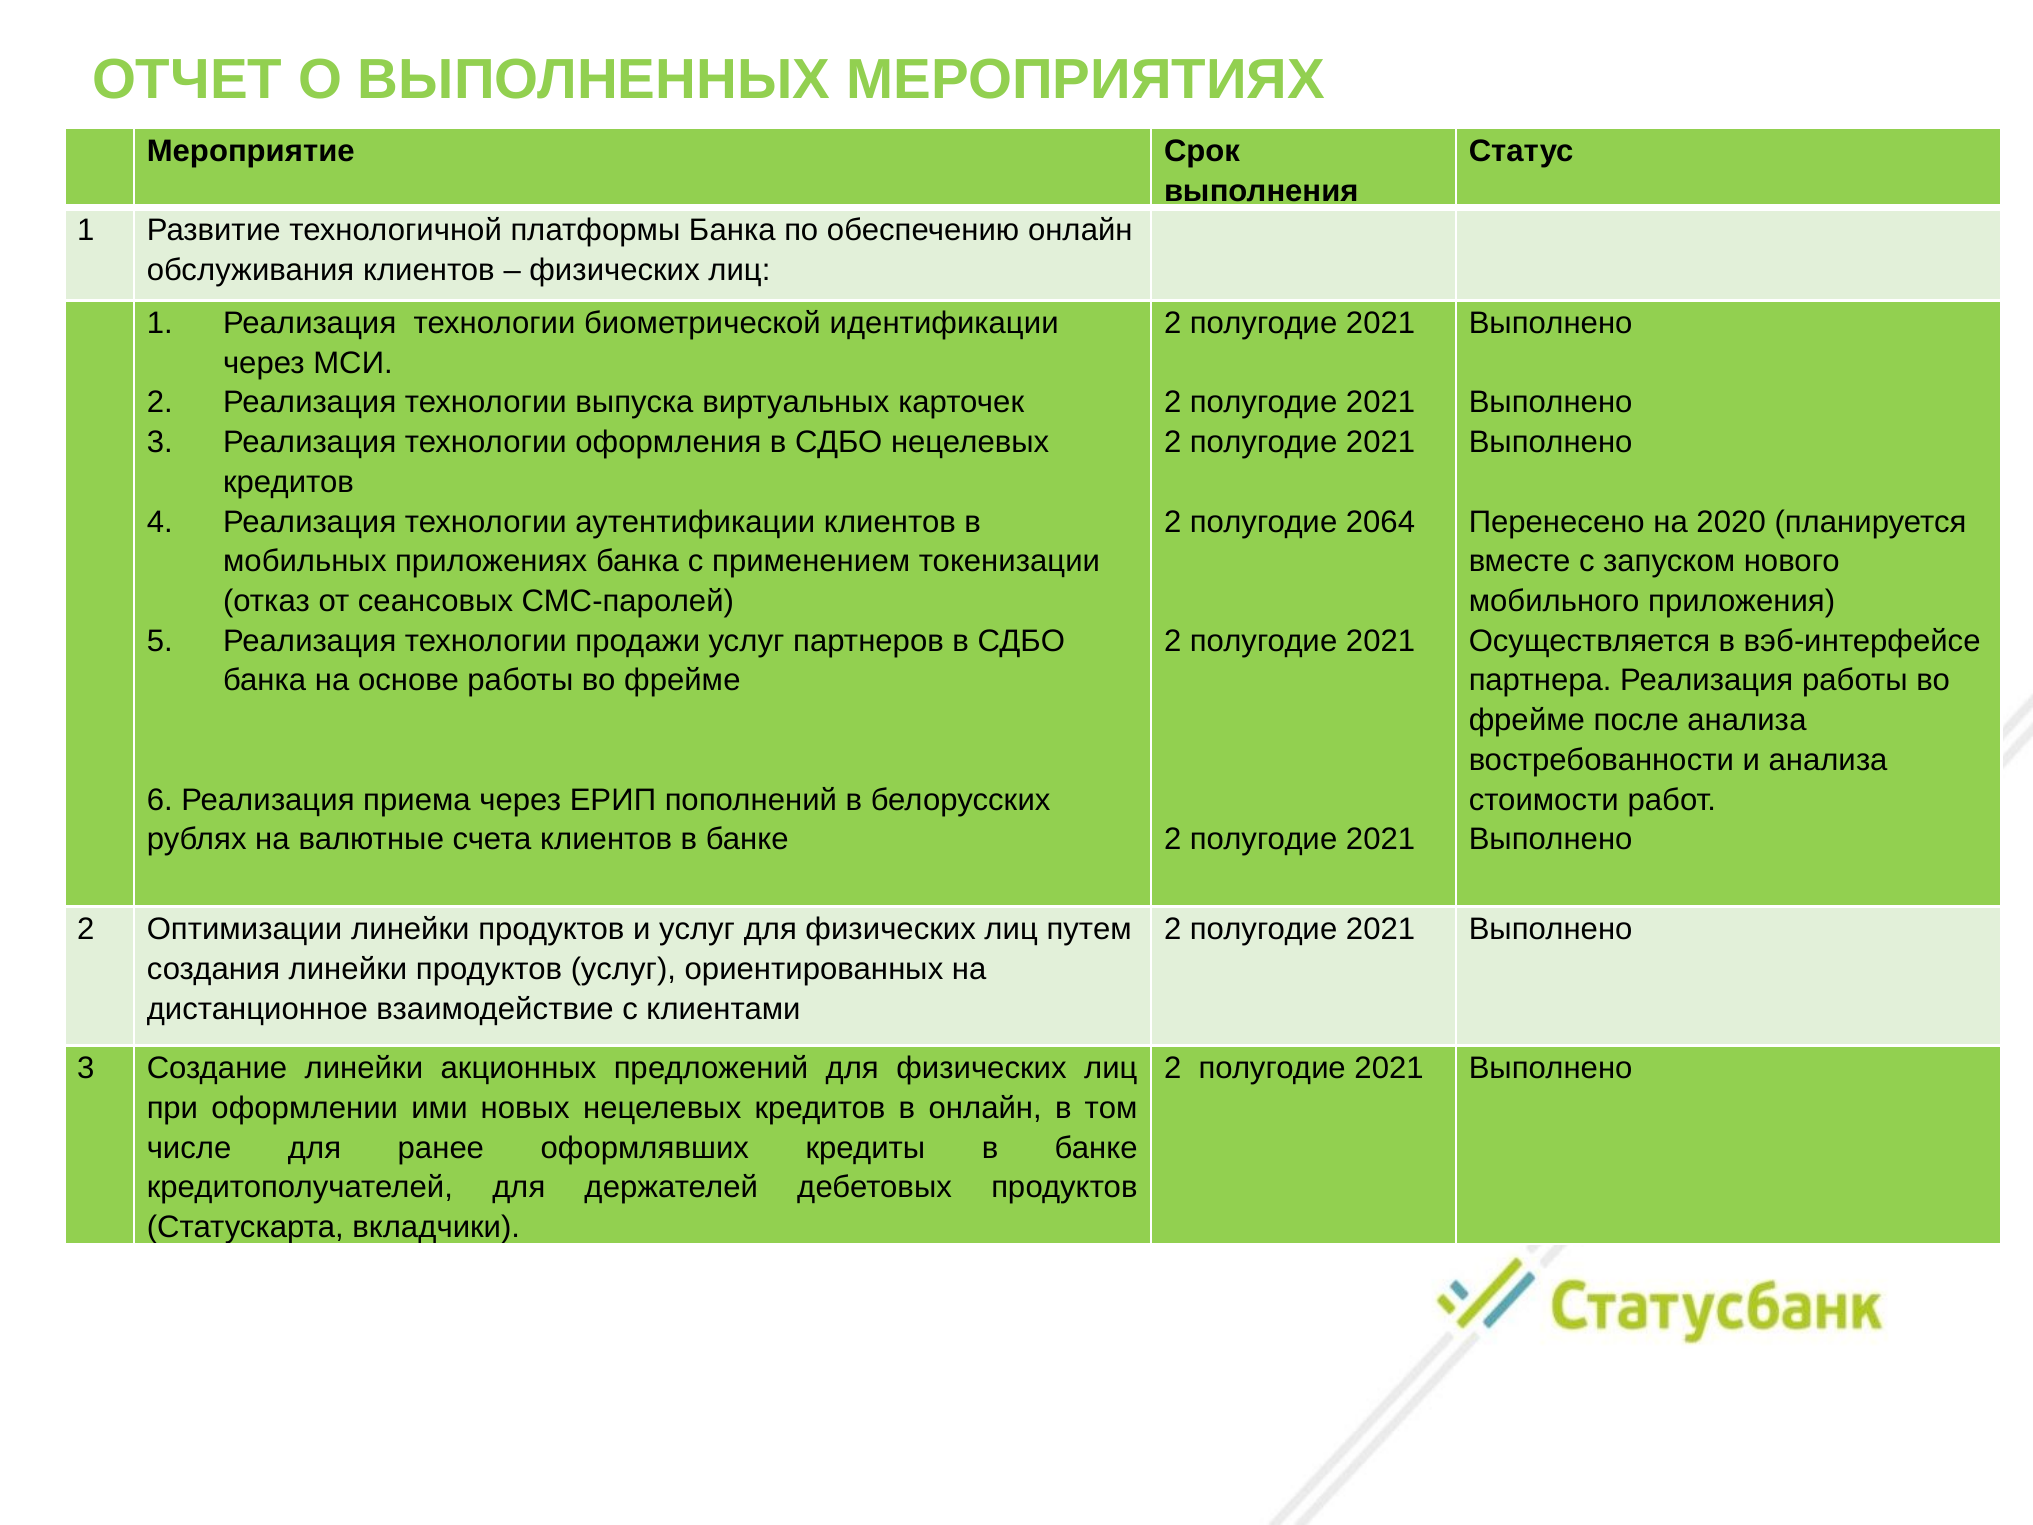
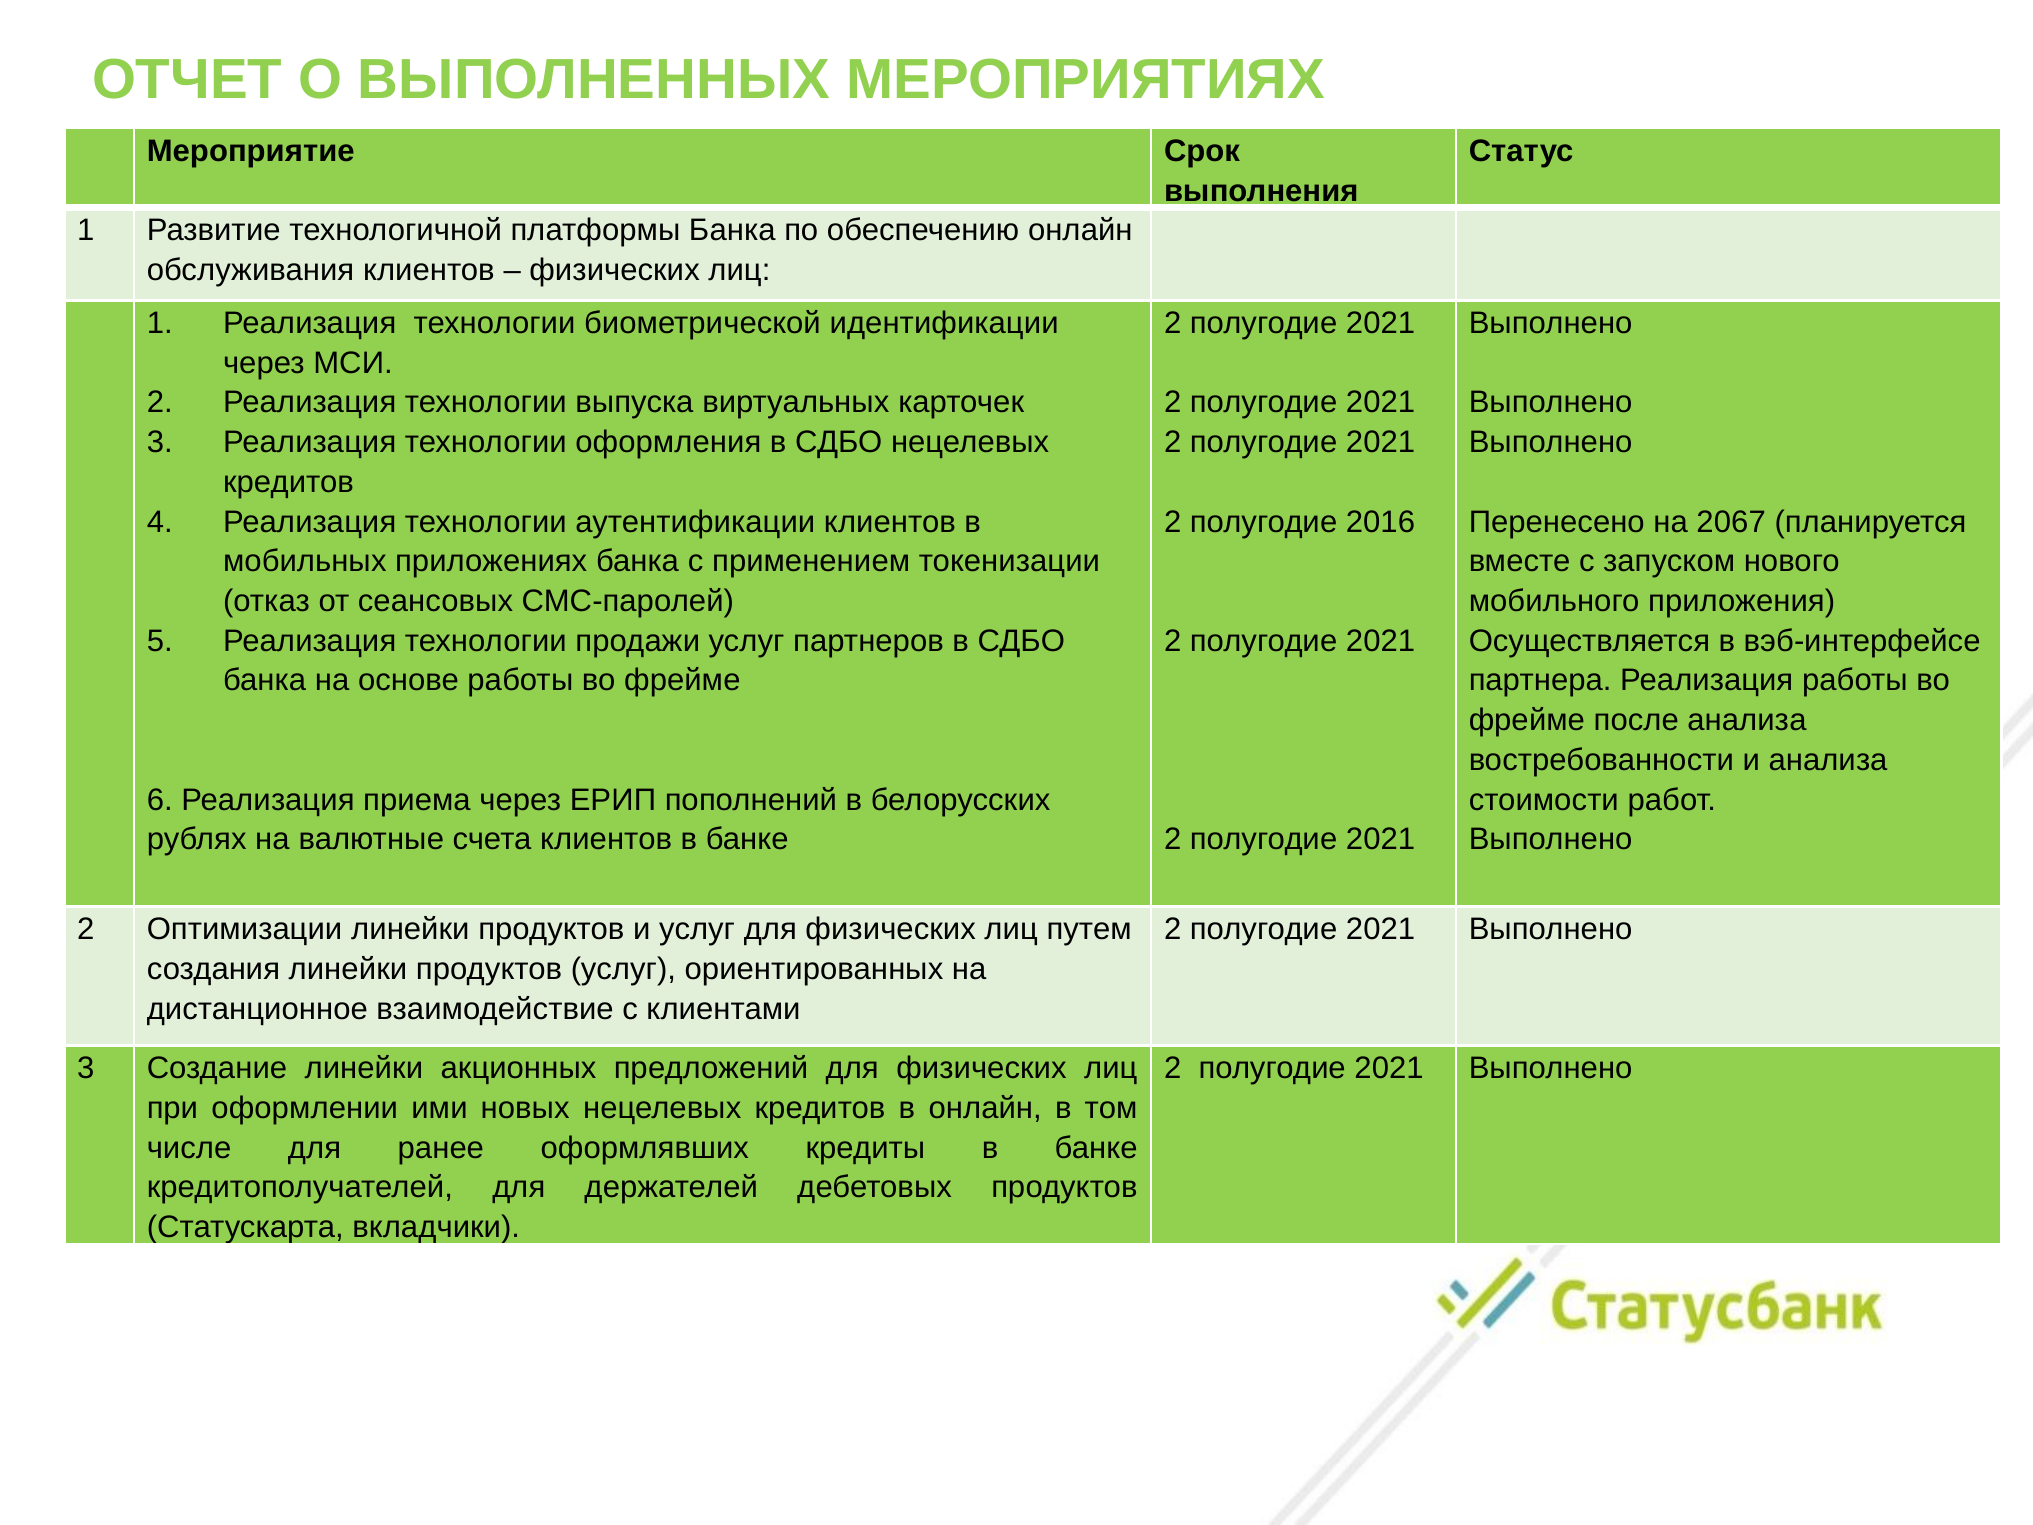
2064: 2064 -> 2016 (1380, 522)
2020: 2020 -> 2067 (1731, 522)
